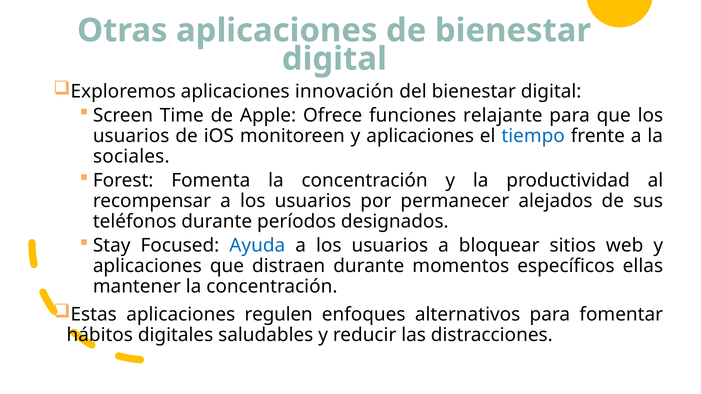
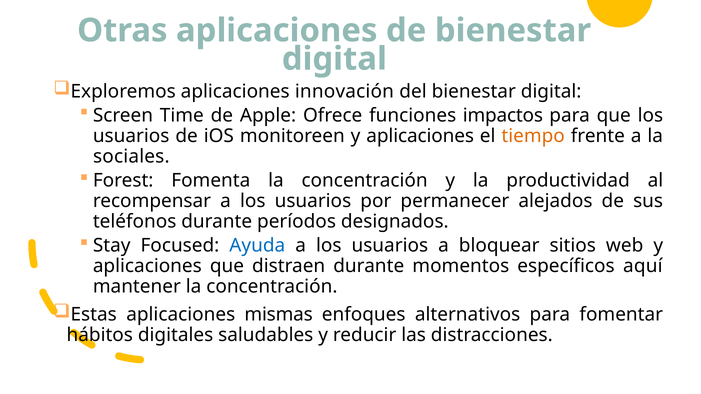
relajante: relajante -> impactos (503, 116)
tiempo colour: blue -> orange (533, 136)
ellas: ellas -> aquí (643, 266)
regulen: regulen -> mismas (279, 315)
